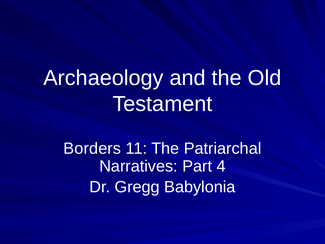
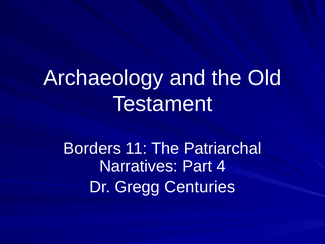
Babylonia: Babylonia -> Centuries (200, 187)
